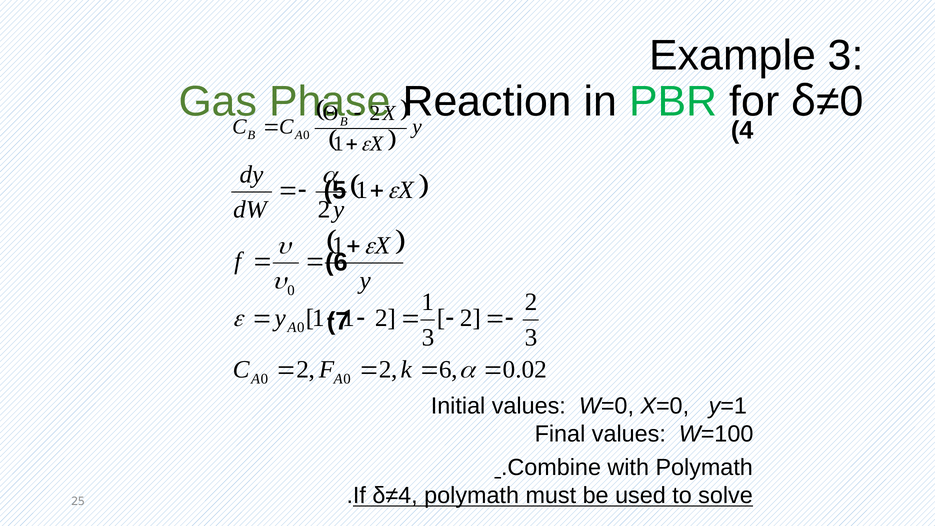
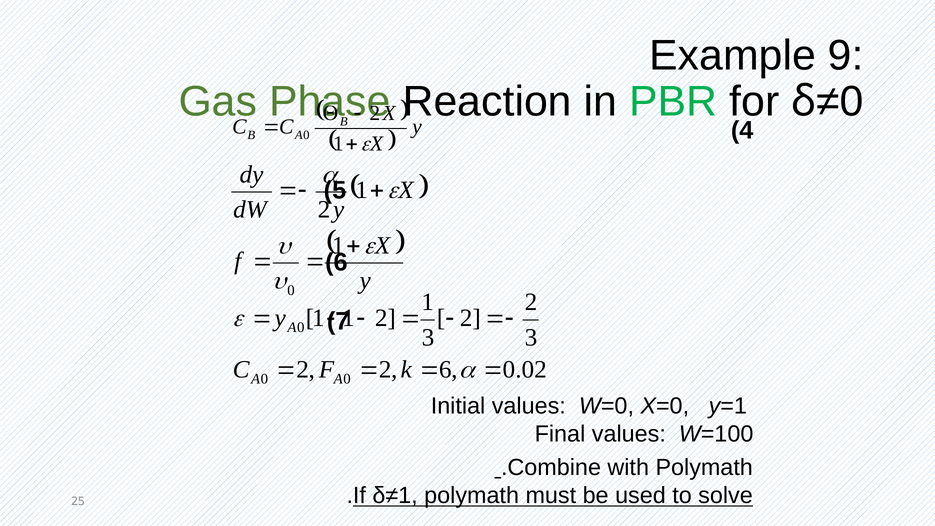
Example 3: 3 -> 9 (846, 55)
δ≠4: δ≠4 -> δ≠1 (395, 496)
